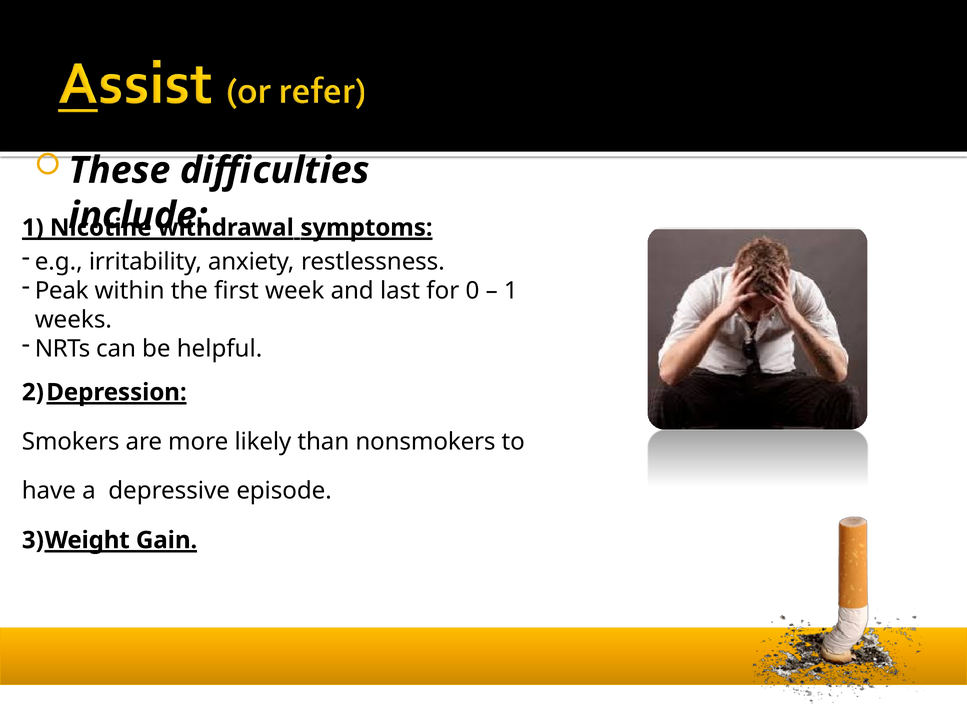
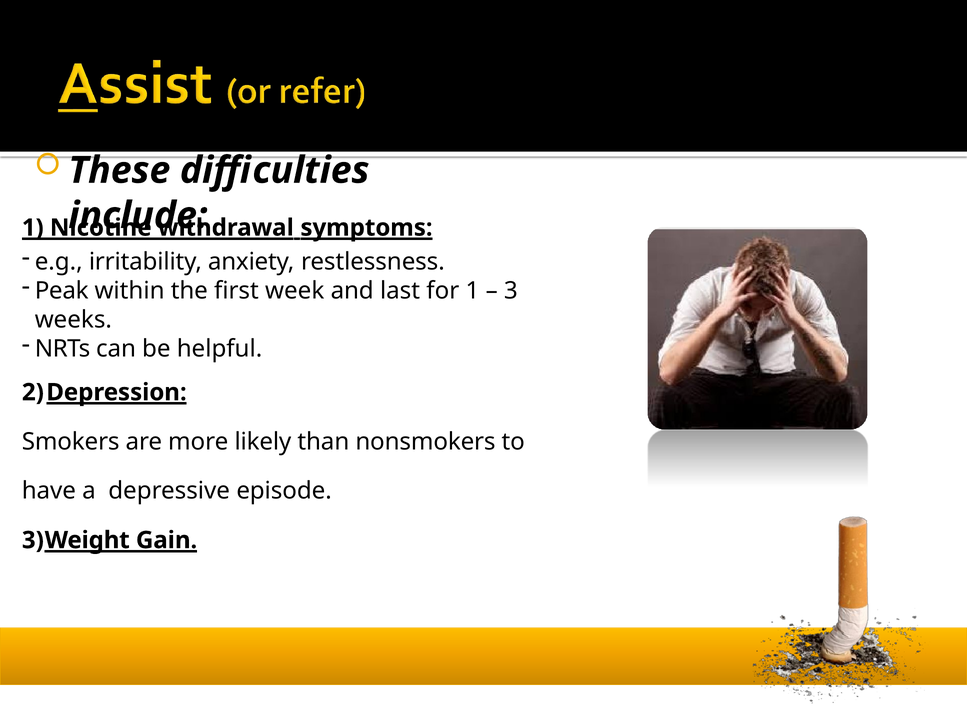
for 0: 0 -> 1 (472, 291)
1: 1 -> 3 (511, 291)
